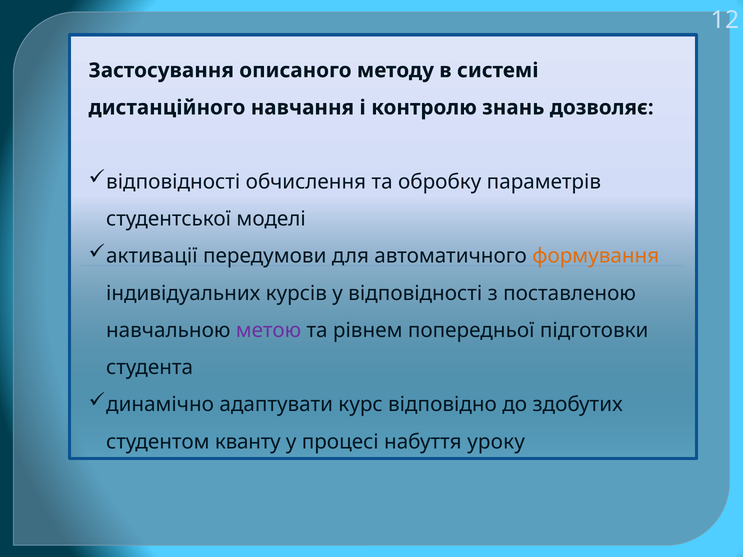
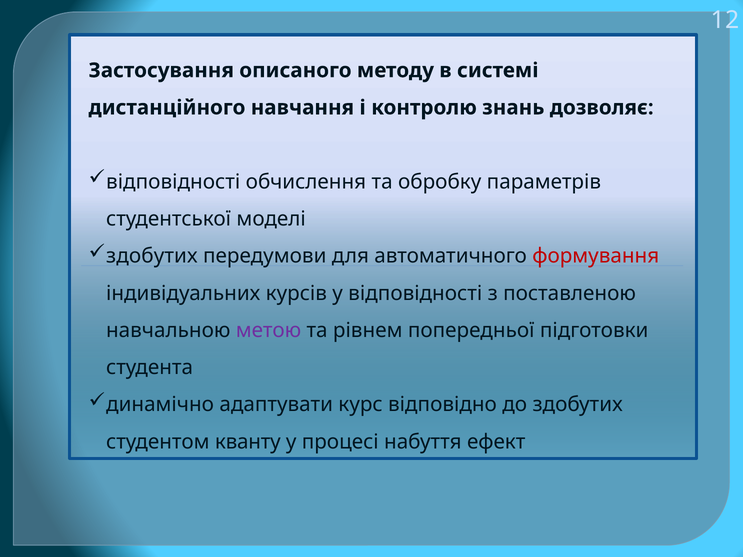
активації: активації -> здобутих (152, 256)
формування colour: orange -> red (596, 256)
уроку: уроку -> ефект (496, 442)
